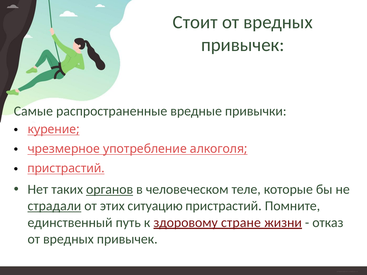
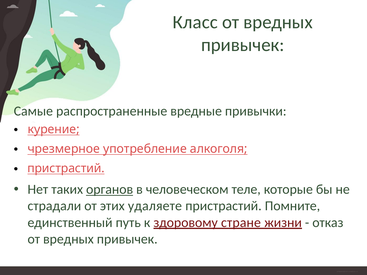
Стоит: Стоит -> Класс (195, 22)
страдали underline: present -> none (54, 206)
ситуацию: ситуацию -> удаляете (155, 206)
